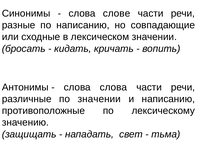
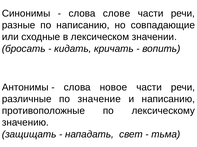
слова слова: слова -> новое (113, 88)
по значении: значении -> значение (99, 99)
